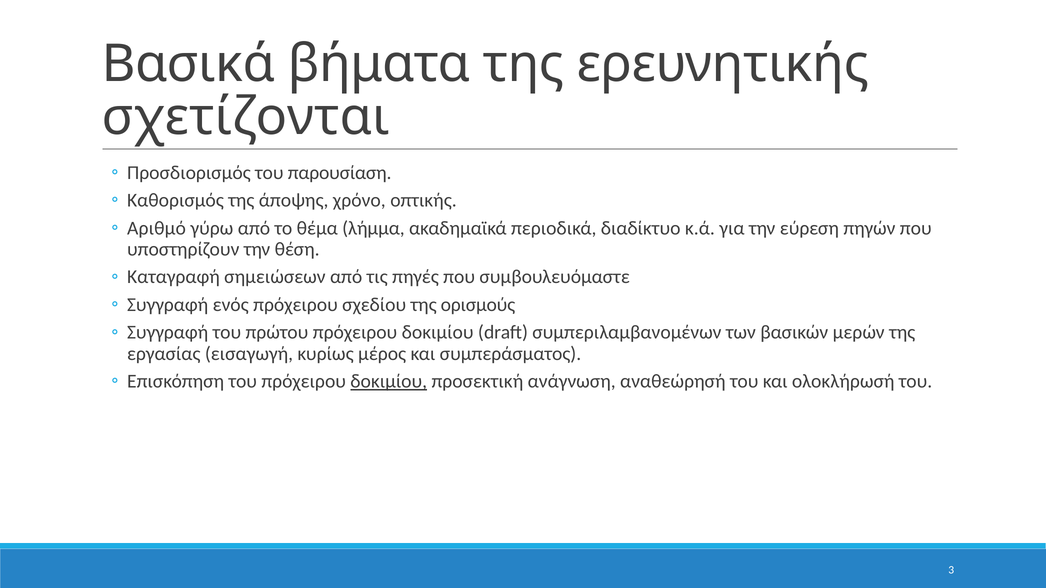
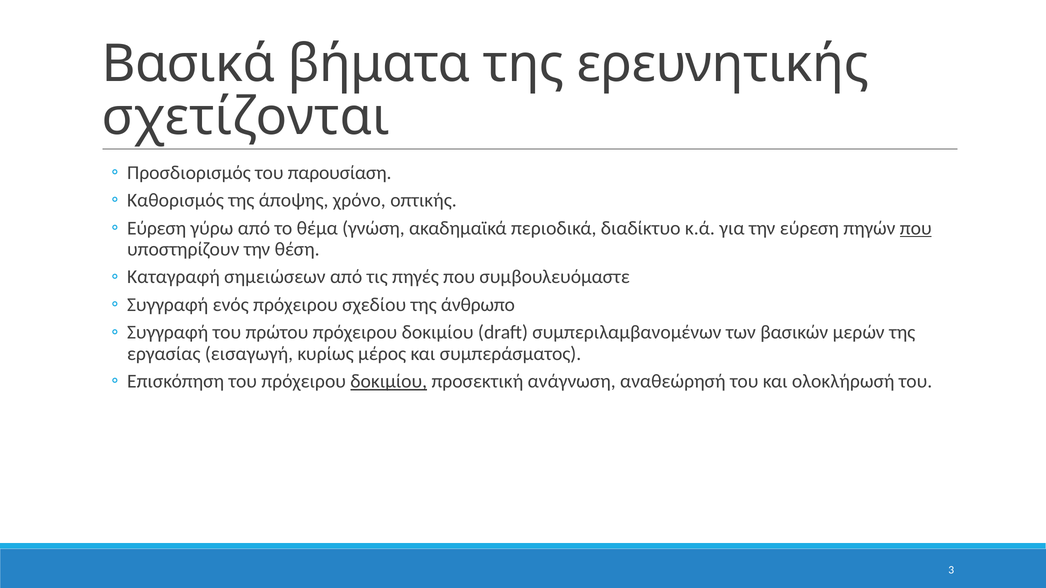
Αριθμό: Αριθμό -> Εύρεση (157, 228)
λήμμα: λήμμα -> γνώση (373, 228)
που underline: none -> present (916, 228)
ορισμούς: ορισμούς -> άνθρωπο (478, 305)
